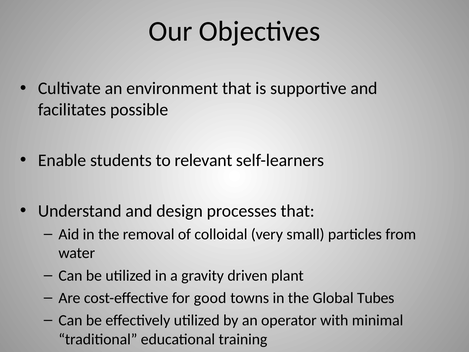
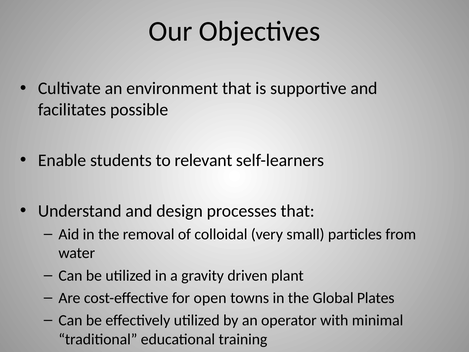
good: good -> open (210, 298)
Tubes: Tubes -> Plates (376, 298)
